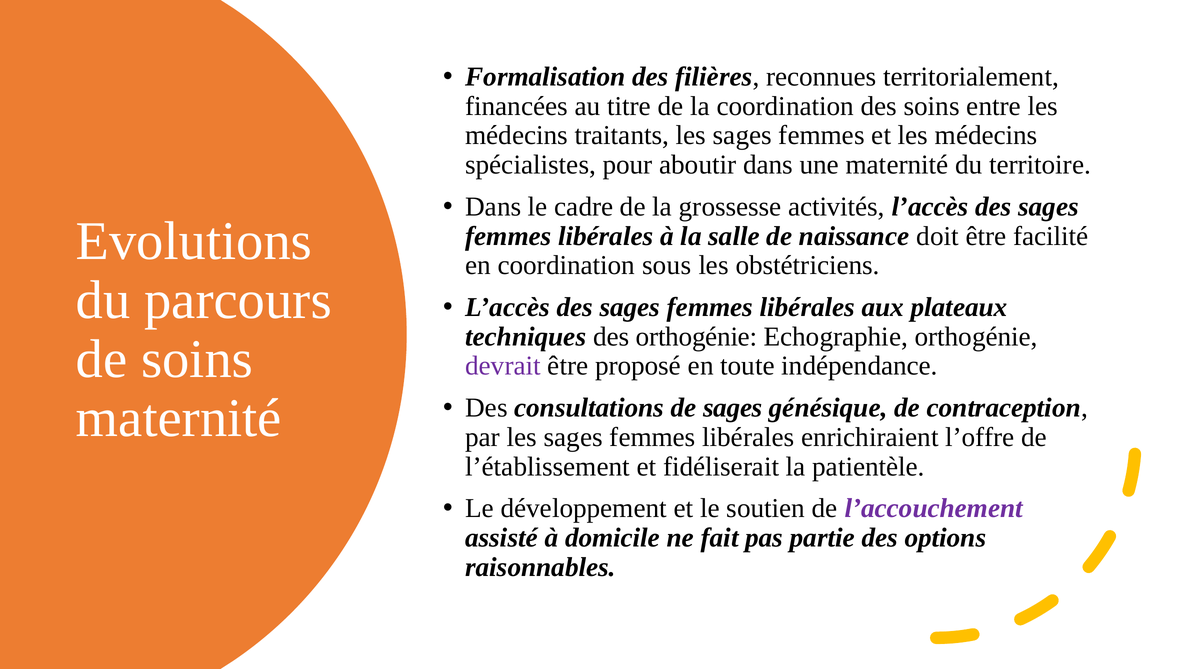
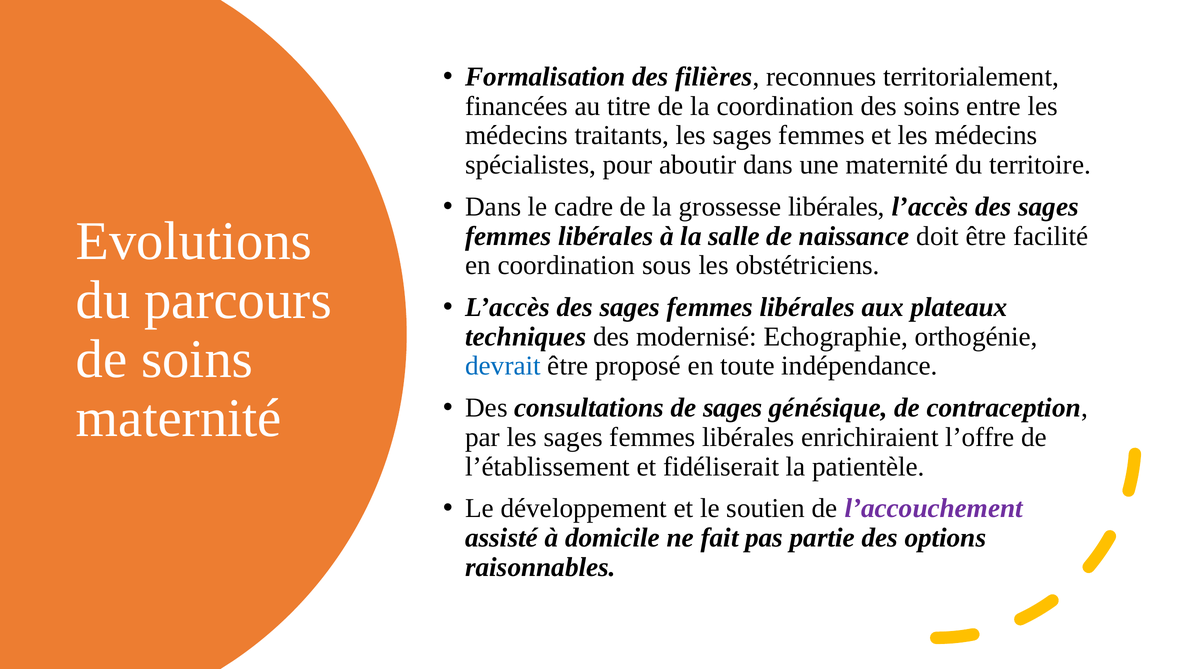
grossesse activités: activités -> libérales (836, 207)
des orthogénie: orthogénie -> modernisé (696, 337)
devrait colour: purple -> blue (503, 366)
